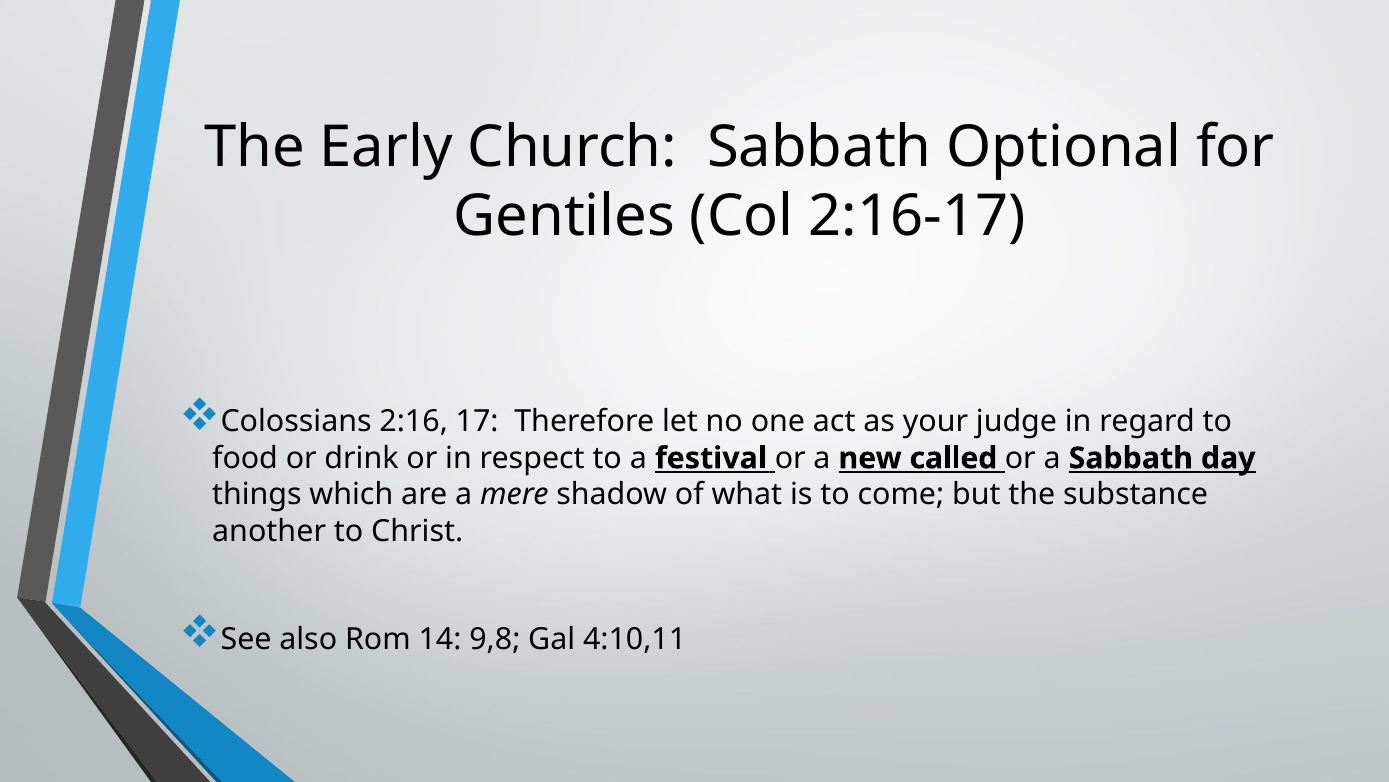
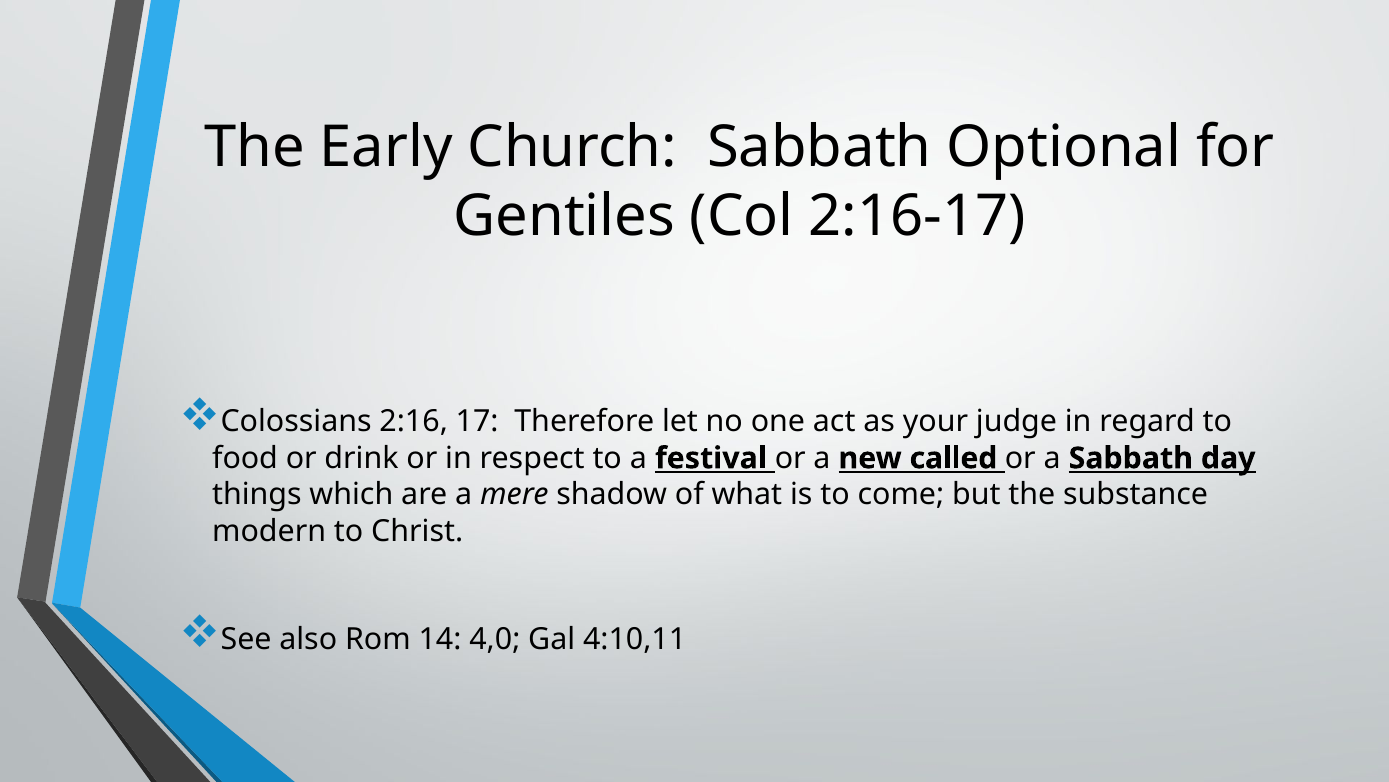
another: another -> modern (269, 531)
9,8: 9,8 -> 4,0 (495, 639)
